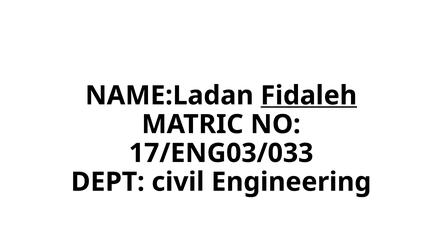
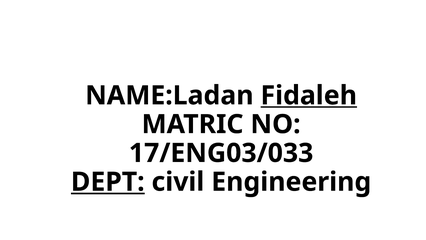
DEPT underline: none -> present (108, 182)
